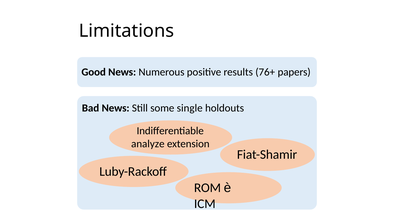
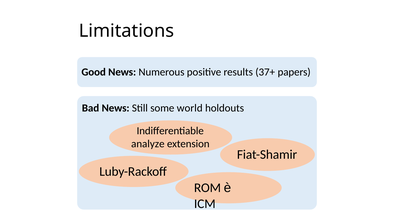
76+: 76+ -> 37+ (265, 72)
single: single -> world (190, 108)
